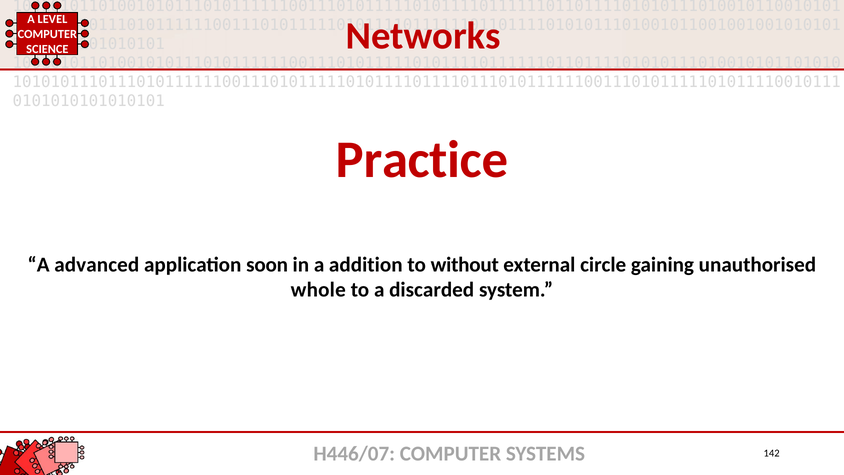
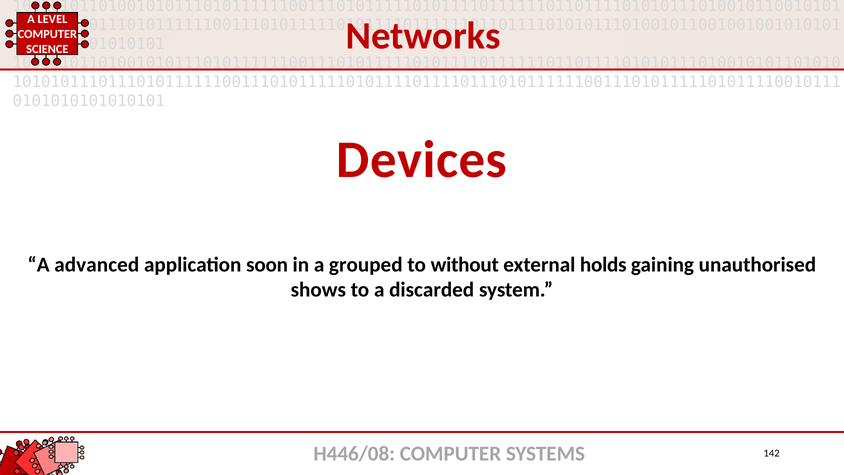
Practice: Practice -> Devices (422, 160)
addition: addition -> grouped (366, 264)
circle: circle -> holds (603, 264)
whole: whole -> shows (318, 290)
H446/07: H446/07 -> H446/08 (354, 453)
